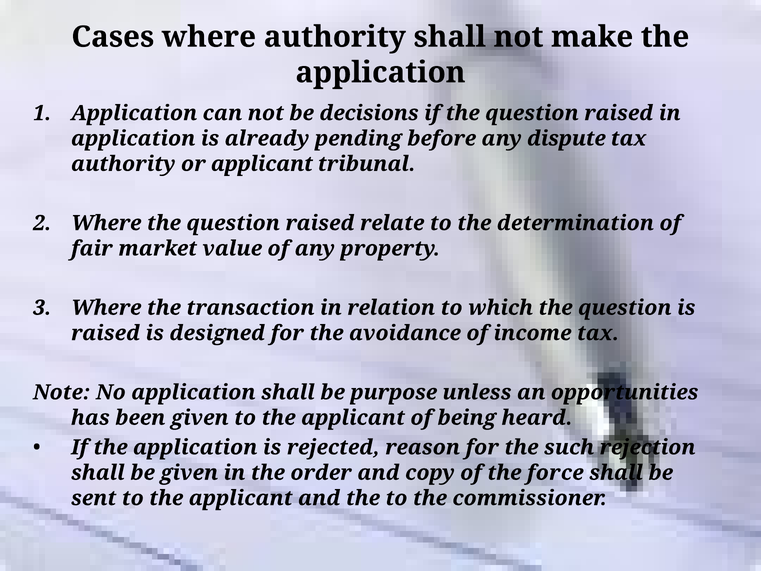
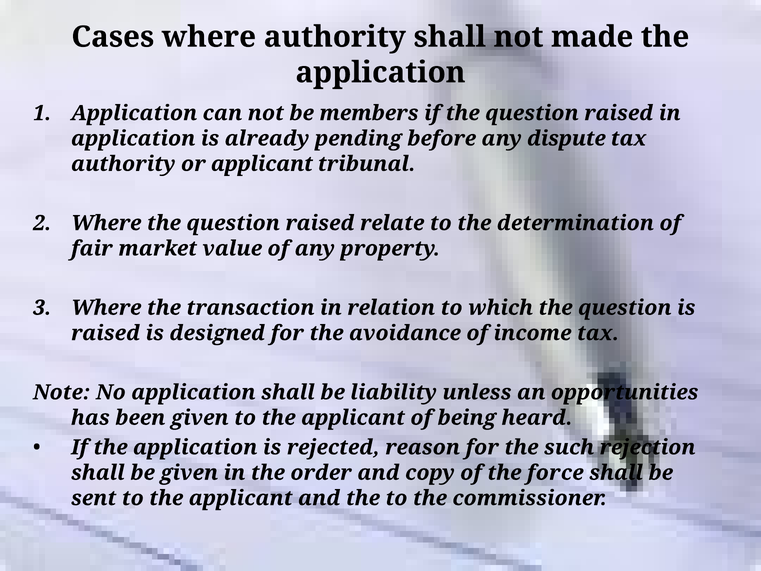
make: make -> made (592, 37)
decisions: decisions -> members (369, 113)
purpose: purpose -> liability (394, 392)
